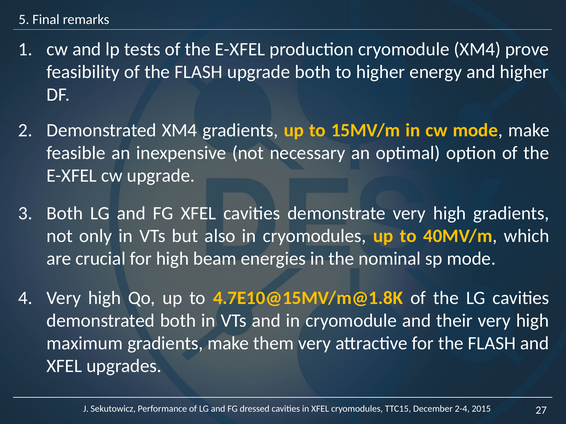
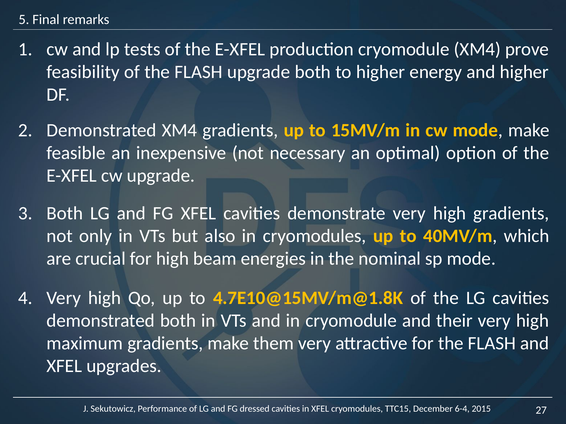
2-4: 2-4 -> 6-4 (462, 409)
